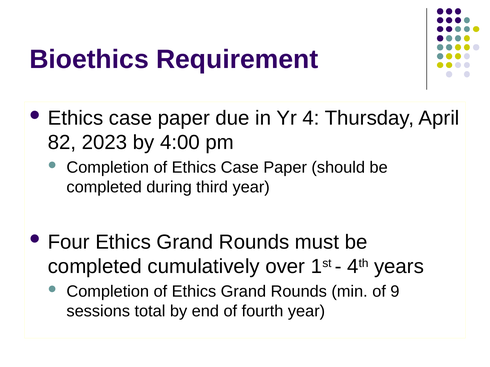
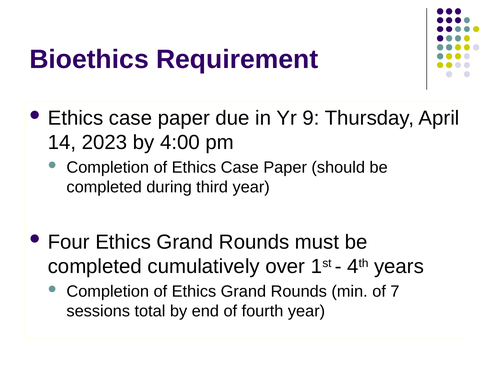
4: 4 -> 9 (311, 118)
82: 82 -> 14 (62, 143)
9: 9 -> 7 (395, 292)
